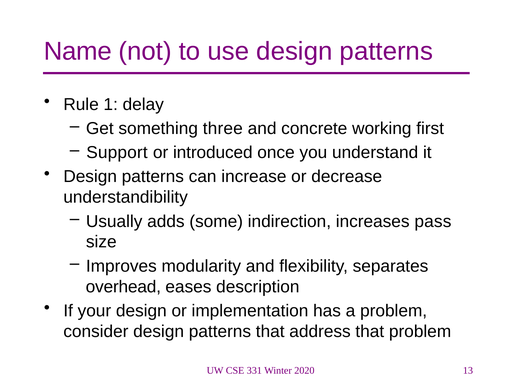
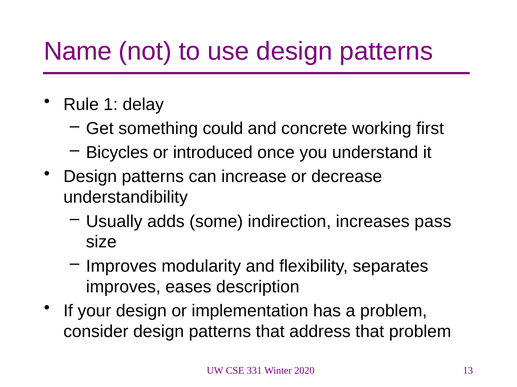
three: three -> could (223, 129)
Support: Support -> Bicycles (117, 153)
overhead: overhead -> improves (123, 287)
